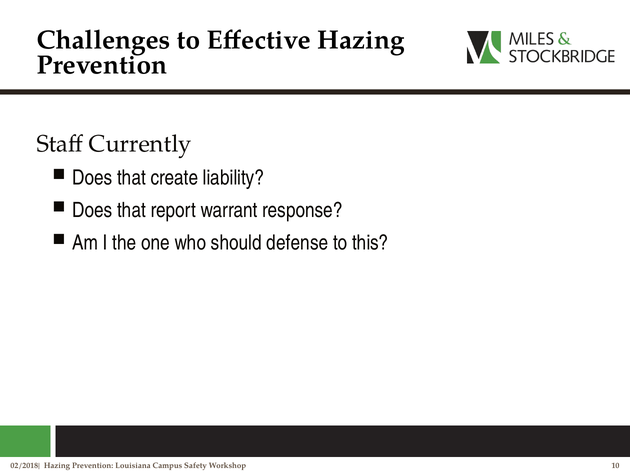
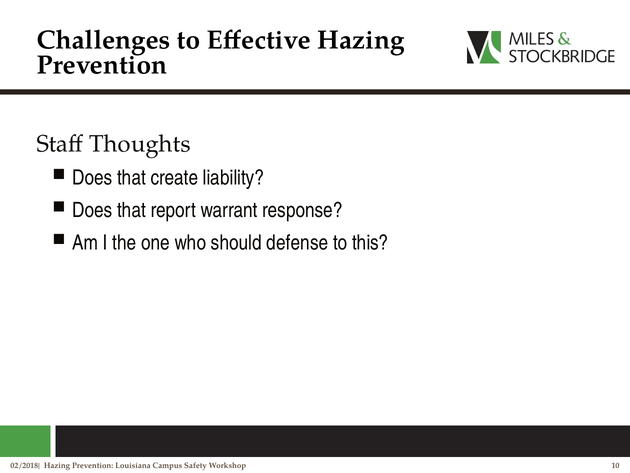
Currently: Currently -> Thoughts (140, 144)
